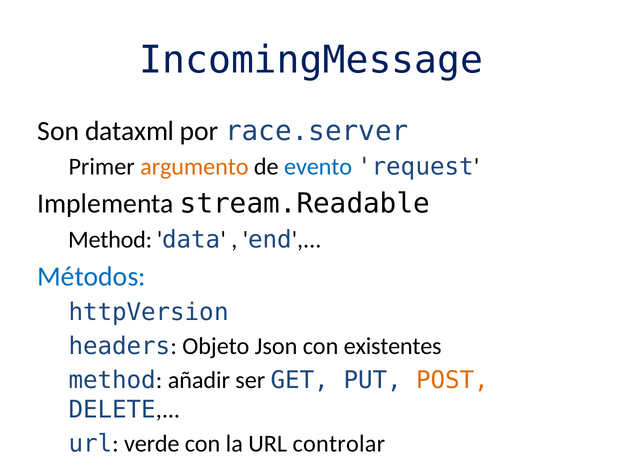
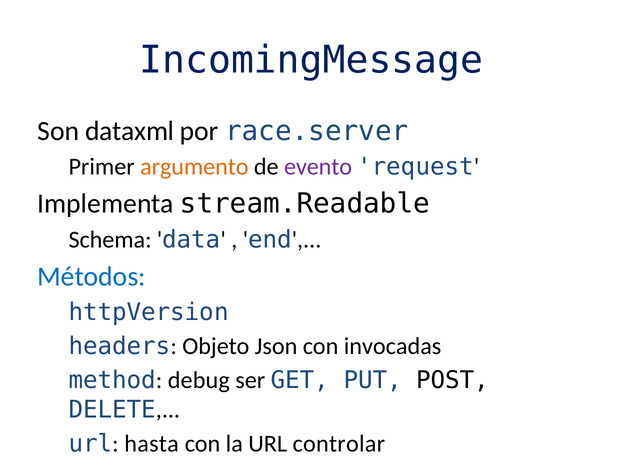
evento colour: blue -> purple (318, 166)
Method: Method -> Schema (110, 239)
existentes: existentes -> invocadas (393, 346)
añadir: añadir -> debug (199, 380)
POST colour: orange -> black (453, 380)
verde: verde -> hasta (152, 443)
